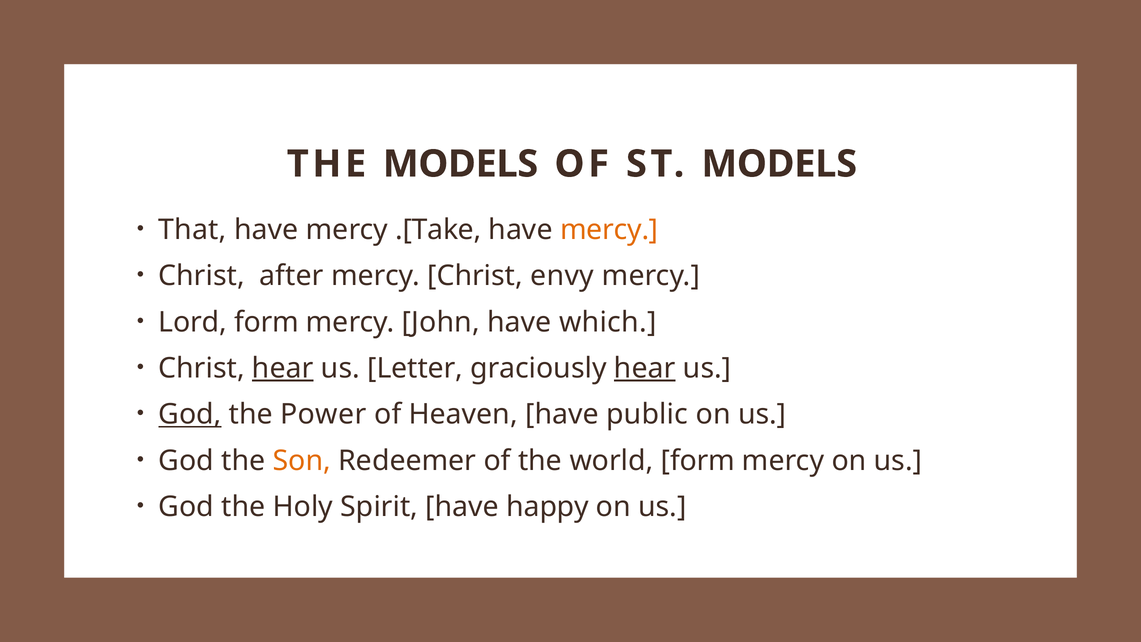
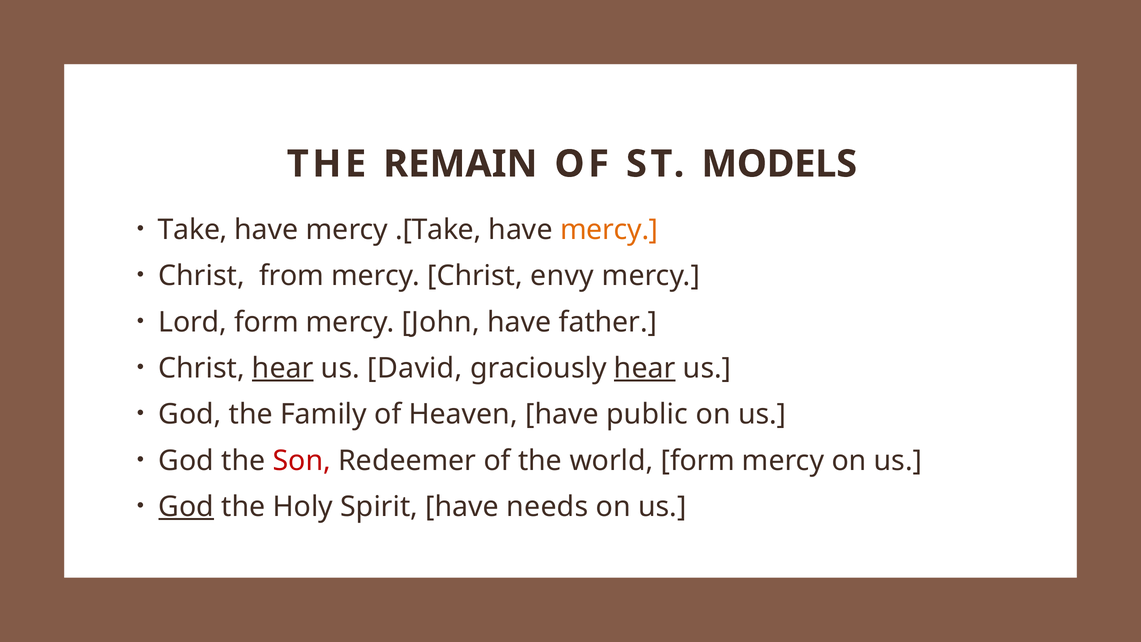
THE MODELS: MODELS -> REMAIN (460, 164)
That: That -> Take (193, 230)
after: after -> from (292, 276)
which: which -> father (608, 322)
Letter: Letter -> David (415, 368)
God underline: present -> none (190, 414)
Power: Power -> Family (324, 414)
Son colour: orange -> red (302, 460)
God underline: none -> present (186, 507)
happy: happy -> needs (547, 507)
